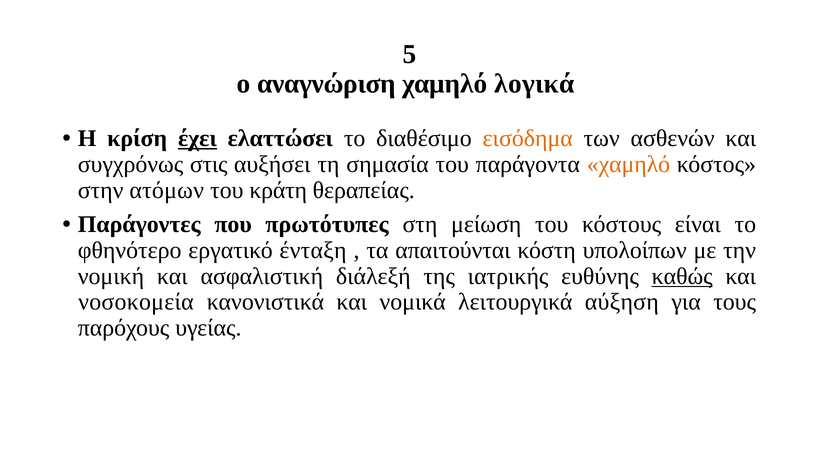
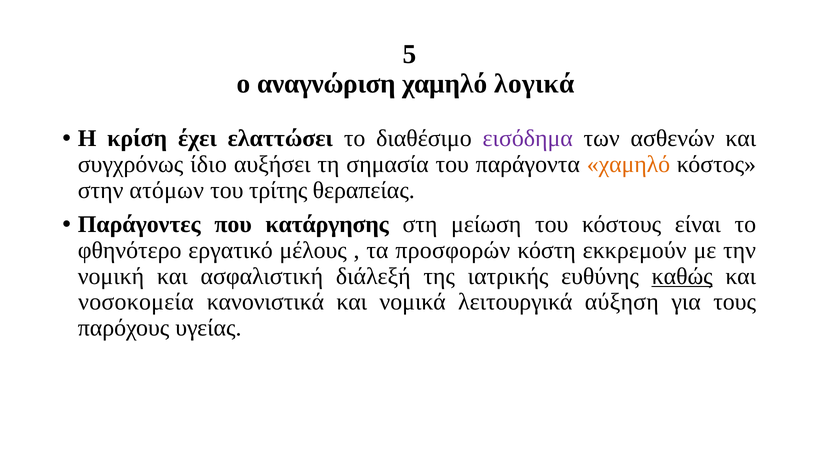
έχει underline: present -> none (197, 138)
εισόδημα colour: orange -> purple (528, 138)
στις: στις -> ίδιο (209, 164)
κράτη: κράτη -> τρίτης (278, 190)
πρωτότυπες: πρωτότυπες -> κατάργησης (327, 224)
ένταξη: ένταξη -> μέλους (313, 250)
απαιτούνται: απαιτούνται -> προσφορών (453, 250)
υπολοίπων: υπολοίπων -> εκκρεμούν (635, 250)
